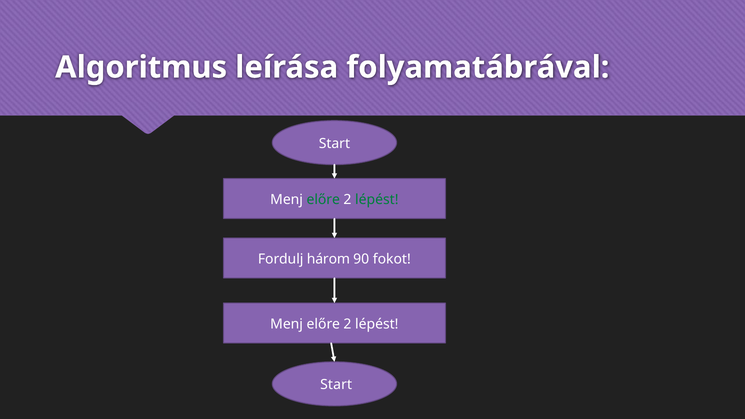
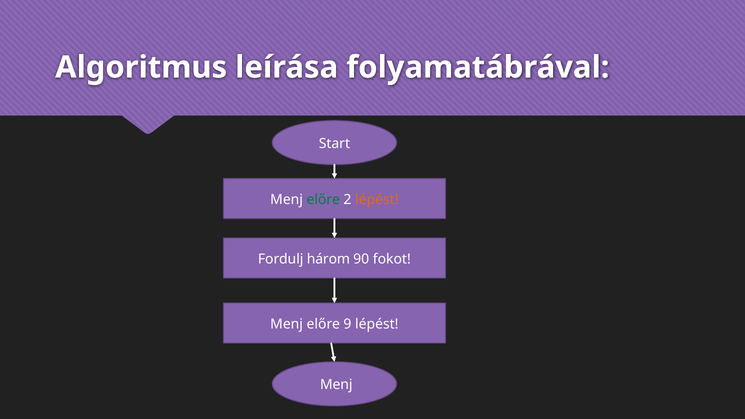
lépést colour: green -> orange (377, 200)
2: 2 -> 9 (347, 324)
Start: Start -> Menj (336, 385)
